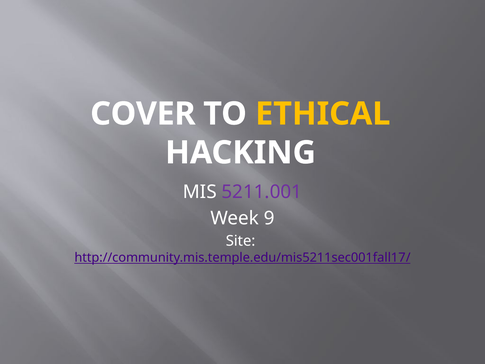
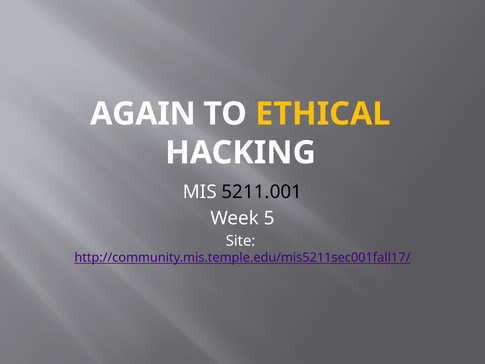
COVER: COVER -> AGAIN (143, 114)
5211.001 colour: purple -> black (262, 192)
9: 9 -> 5 (269, 218)
